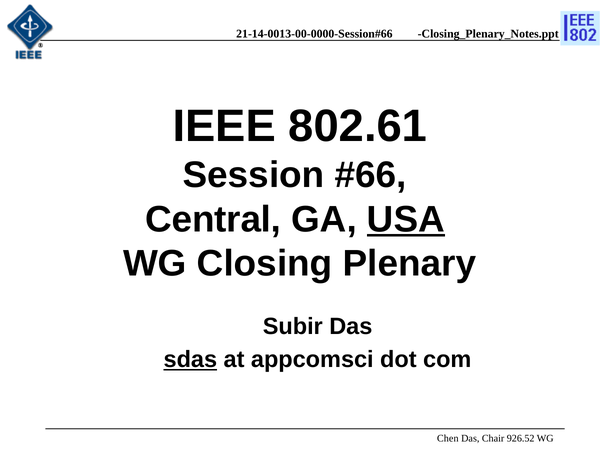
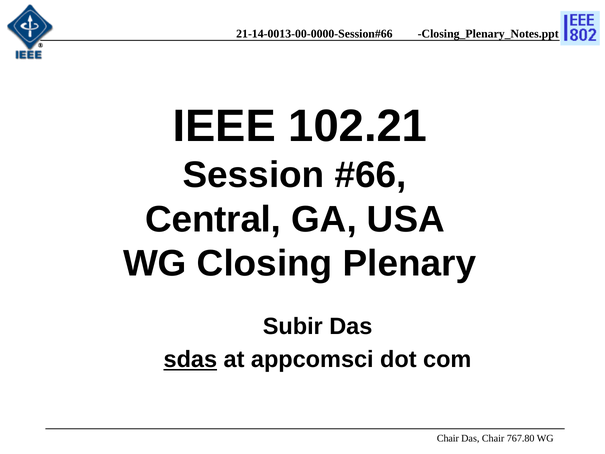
802.61: 802.61 -> 102.21 (358, 126)
USA underline: present -> none (406, 219)
Chen: Chen -> Chair (448, 438)
926.52: 926.52 -> 767.80 (521, 438)
